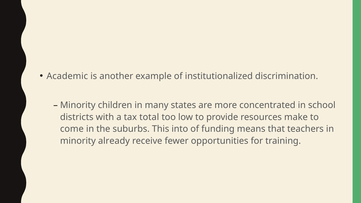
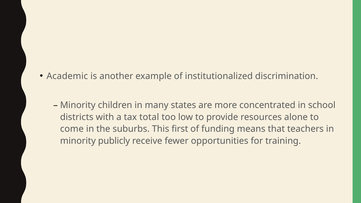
make: make -> alone (296, 117)
into: into -> first (180, 129)
already: already -> publicly (114, 141)
